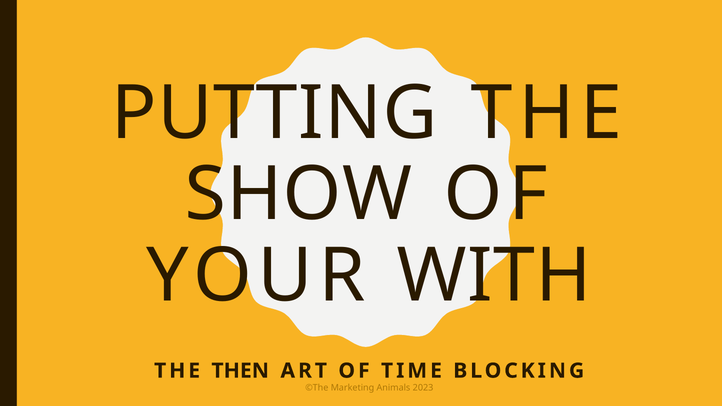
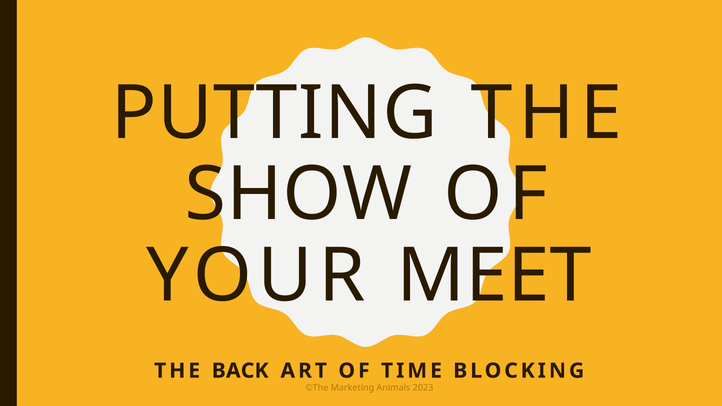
WITH: WITH -> MEET (494, 276)
THEN: THEN -> BACK (240, 371)
